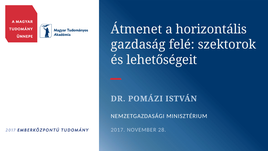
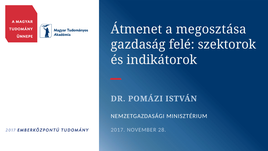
horizontális: horizontális -> megosztása (211, 29)
lehetőségeit: lehetőségeit -> indikátorok (162, 60)
